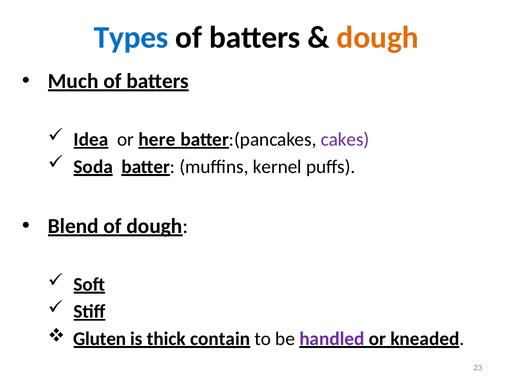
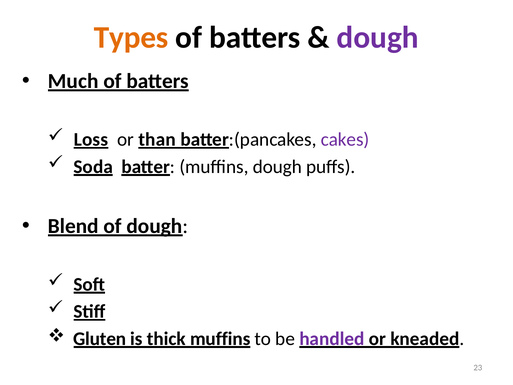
Types colour: blue -> orange (131, 37)
dough colour: orange -> purple (378, 37)
Idea: Idea -> Loss (91, 139)
here: here -> than (157, 139)
muffins kernel: kernel -> dough (277, 167)
thick contain: contain -> muffins (220, 339)
